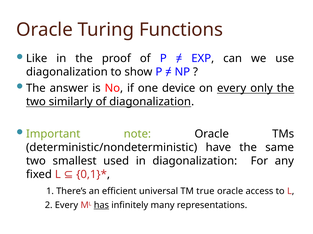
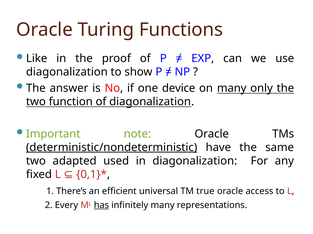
on every: every -> many (232, 88)
similarly: similarly -> function (71, 102)
deterministic/nondeterministic underline: none -> present (112, 148)
smallest: smallest -> adapted (75, 161)
